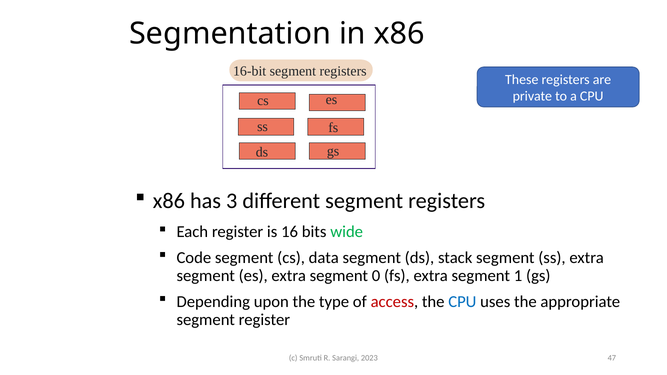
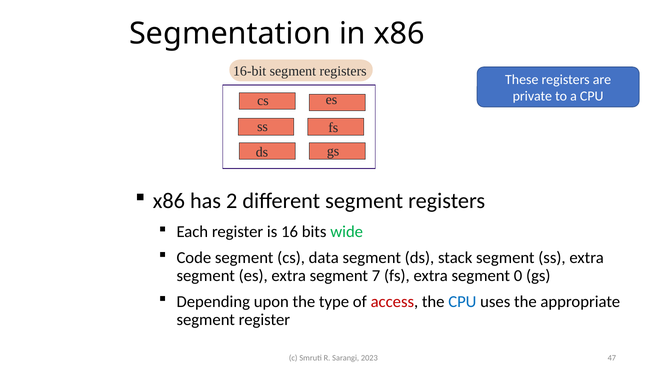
3: 3 -> 2 (232, 201)
0: 0 -> 7 (376, 276)
1: 1 -> 0 (518, 276)
